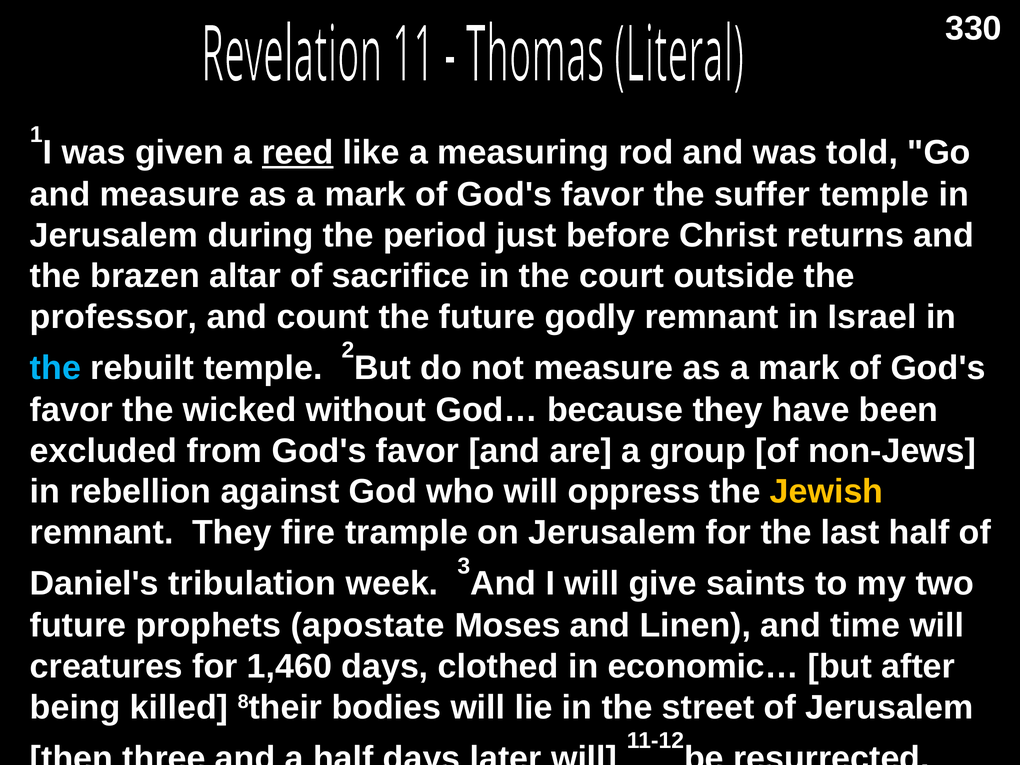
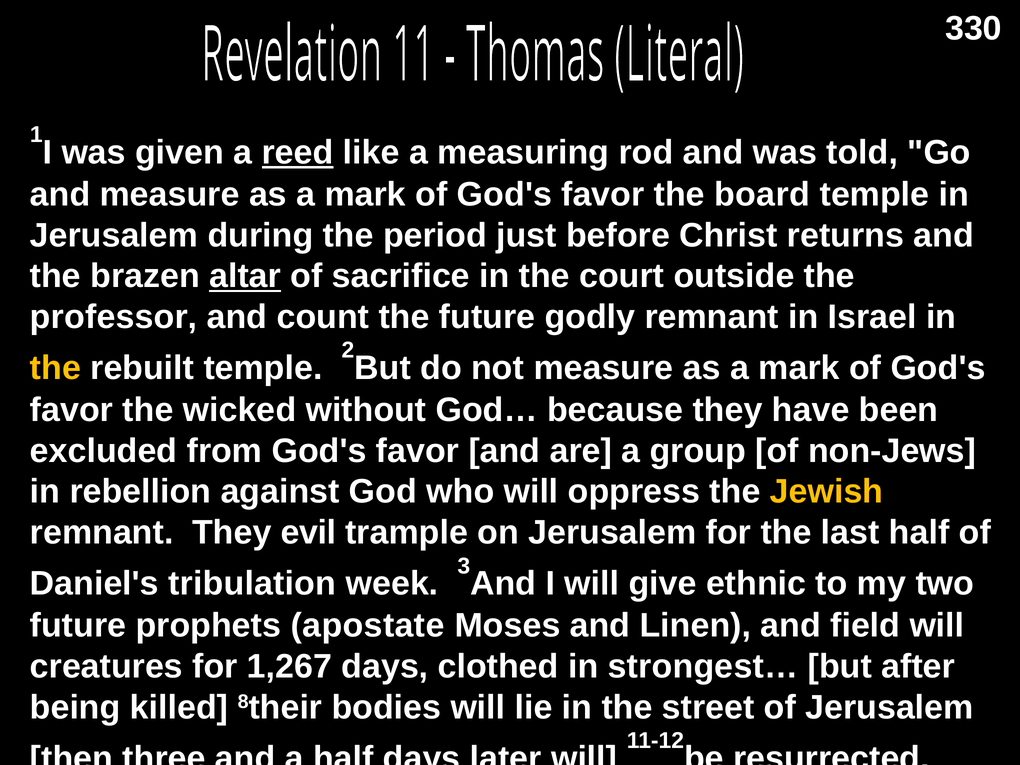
suffer: suffer -> board (762, 195)
altar underline: none -> present (245, 276)
the colour: light blue -> yellow (55, 368)
fire: fire -> evil (309, 533)
saints: saints -> ethnic (756, 584)
time: time -> field (865, 626)
1,460: 1,460 -> 1,267 (290, 667)
economic…: economic… -> strongest… (703, 667)
